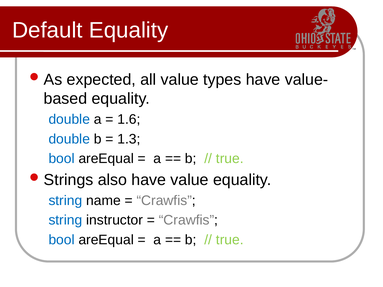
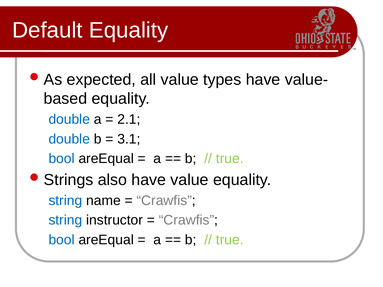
1.6: 1.6 -> 2.1 (129, 119)
1.3: 1.3 -> 3.1 (129, 139)
